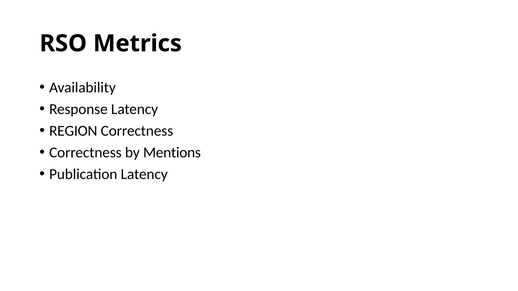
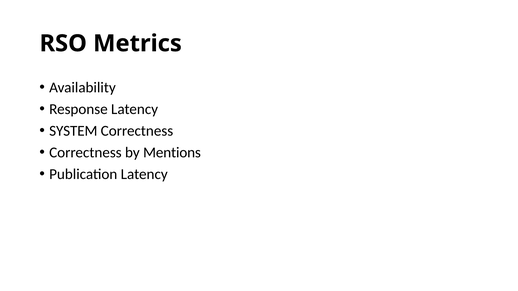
REGION: REGION -> SYSTEM (73, 131)
